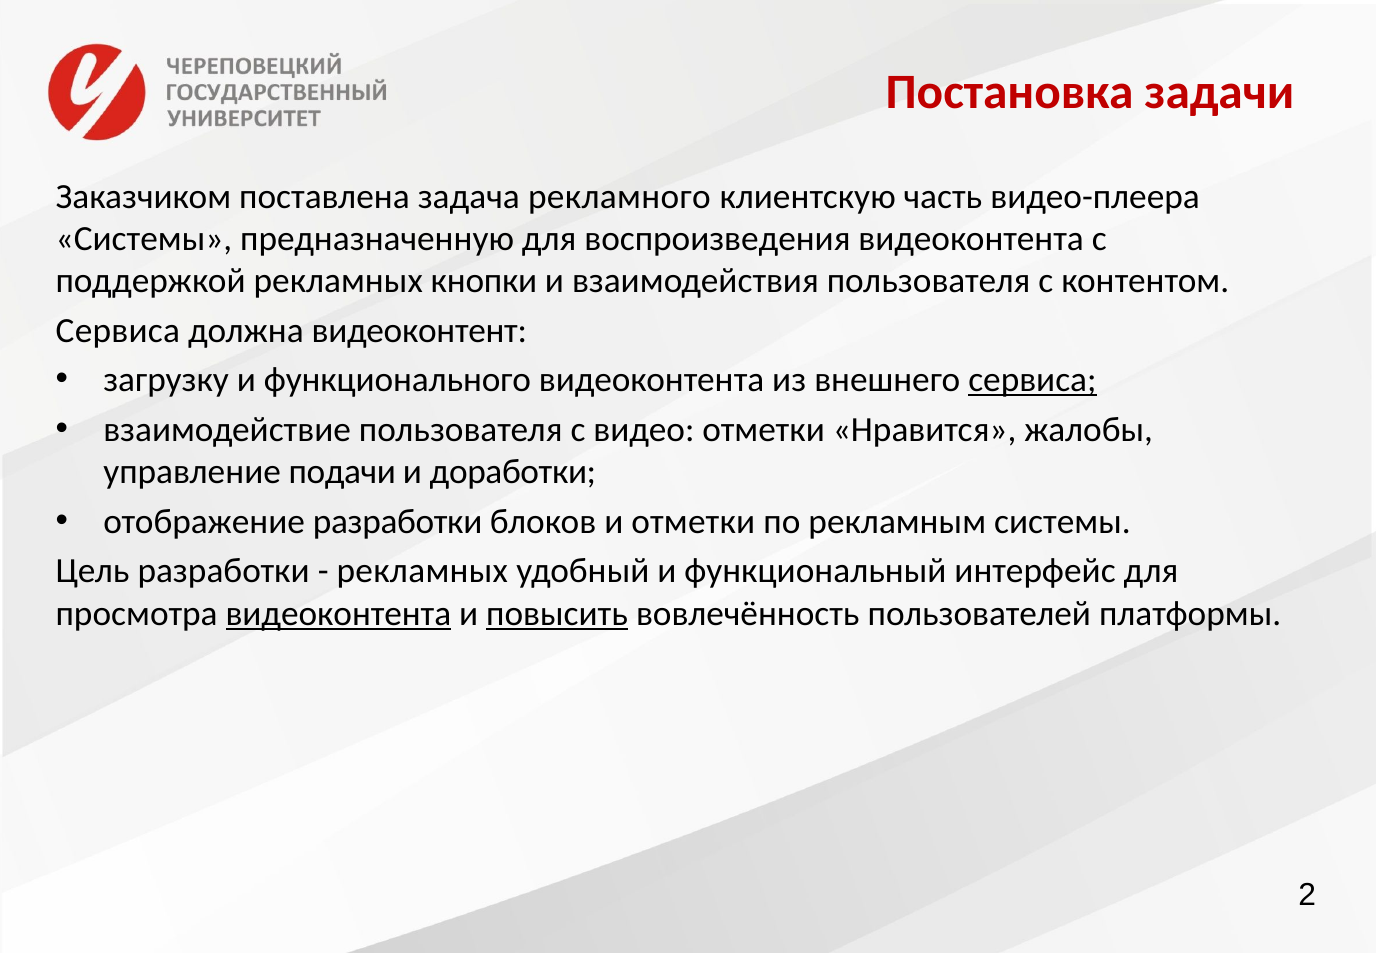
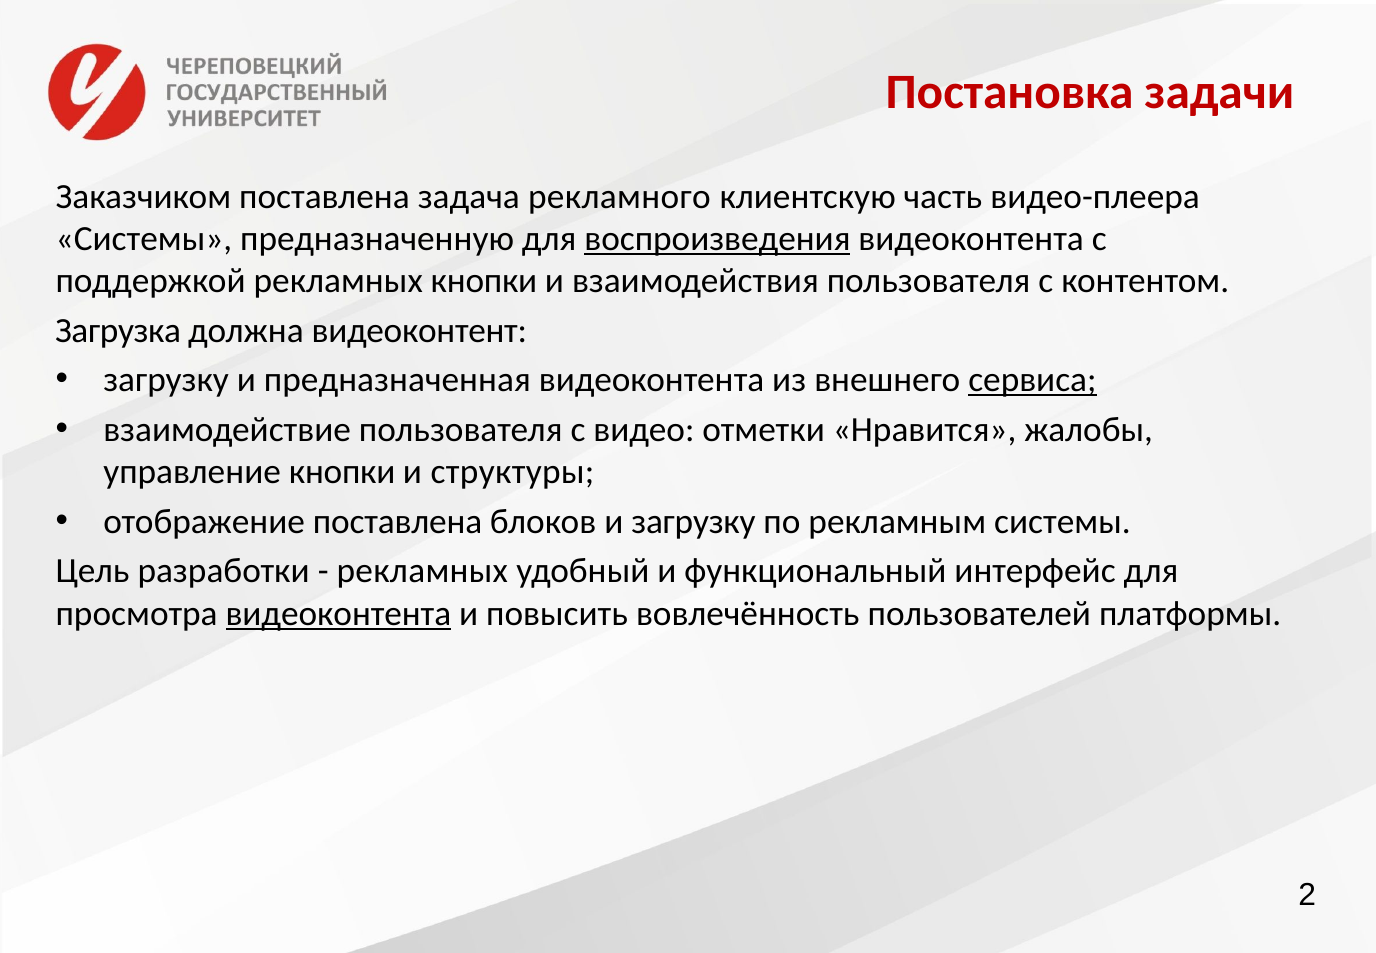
воспроизведения underline: none -> present (717, 239)
Сервиса: Сервиса -> Загрузка (118, 331)
функционального: функционального -> предназначенная (397, 380)
управление подачи: подачи -> кнопки (342, 472)
доработки: доработки -> структуры (513, 472)
отображение разработки: разработки -> поставлена (398, 521)
и отметки: отметки -> загрузку (693, 521)
повысить underline: present -> none (557, 613)
